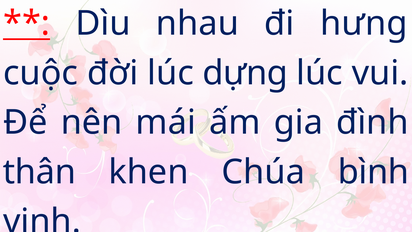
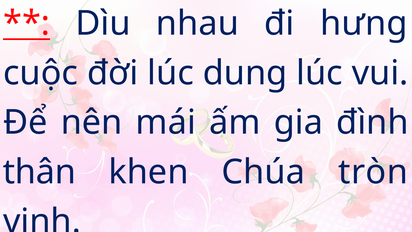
dựng: dựng -> dung (245, 73)
bình: bình -> tròn (373, 172)
